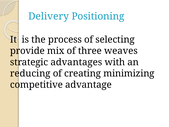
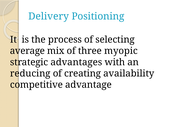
provide: provide -> average (27, 51)
weaves: weaves -> myopic (121, 51)
minimizing: minimizing -> availability (129, 73)
